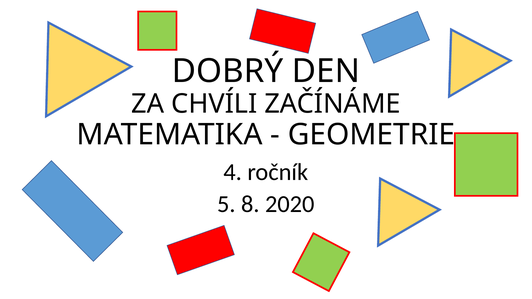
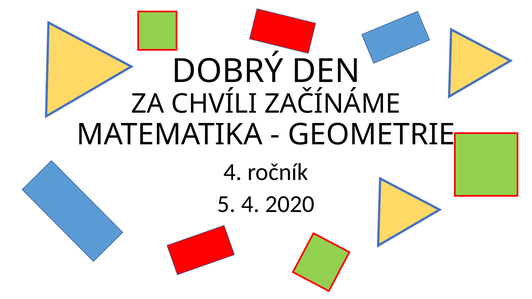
5 8: 8 -> 4 (250, 204)
